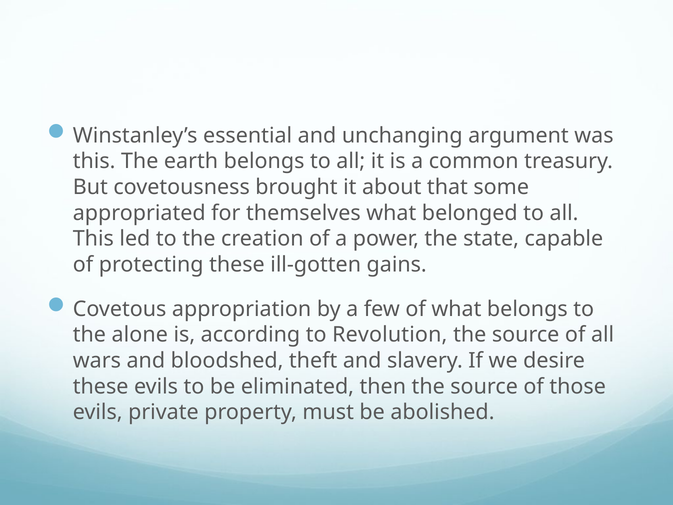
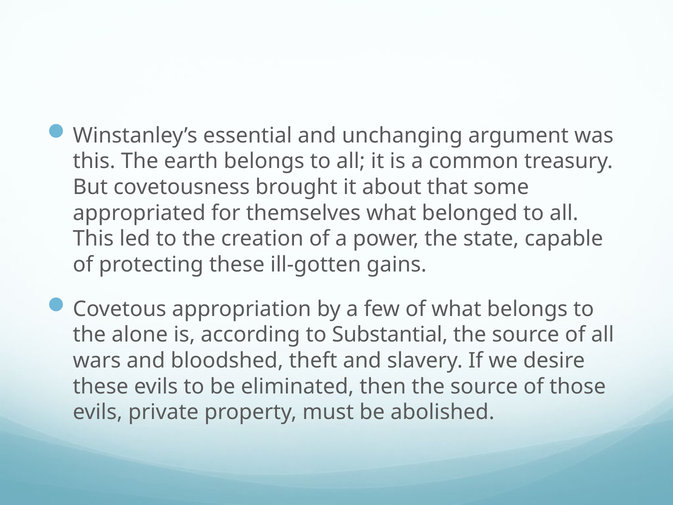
Revolution: Revolution -> Substantial (390, 335)
